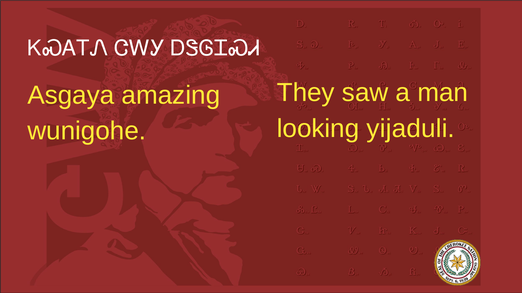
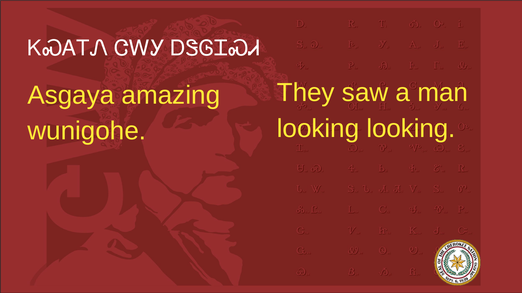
looking yijaduli: yijaduli -> looking (411, 129)
